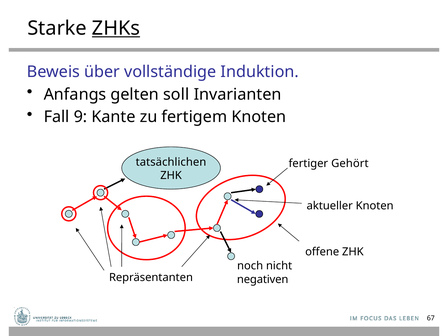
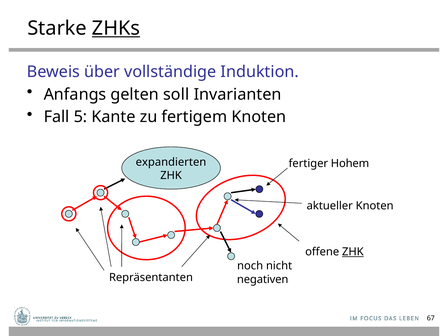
9: 9 -> 5 (80, 117)
tatsächlichen: tatsächlichen -> expandierten (171, 162)
Gehört: Gehört -> Hohem (350, 164)
ZHK underline: none -> present (353, 252)
